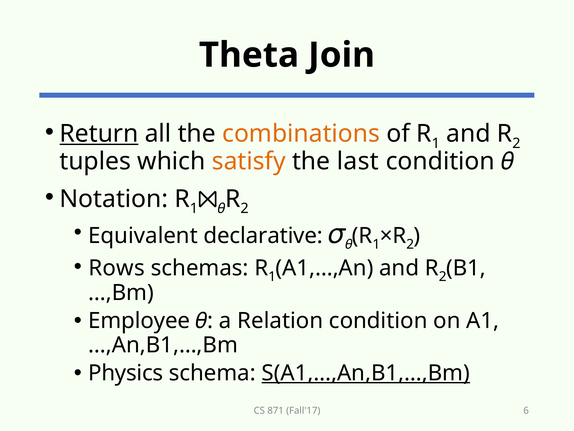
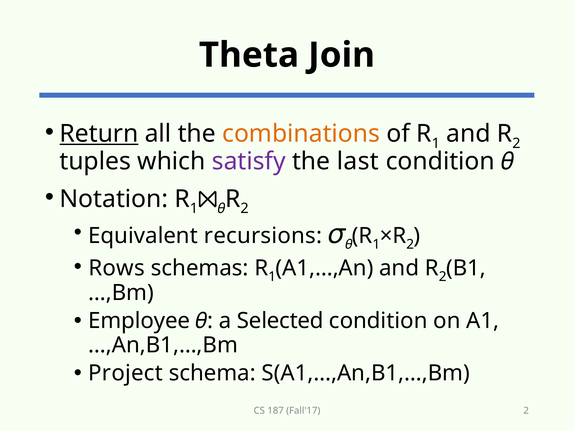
satisfy colour: orange -> purple (249, 161)
declarative: declarative -> recursions (263, 235)
Relation: Relation -> Selected (280, 321)
Physics: Physics -> Project (126, 373)
S(A1,…,An,B1,…,Bm underline: present -> none (366, 373)
871: 871 -> 187 (276, 410)
Fall'17 6: 6 -> 2 (526, 410)
